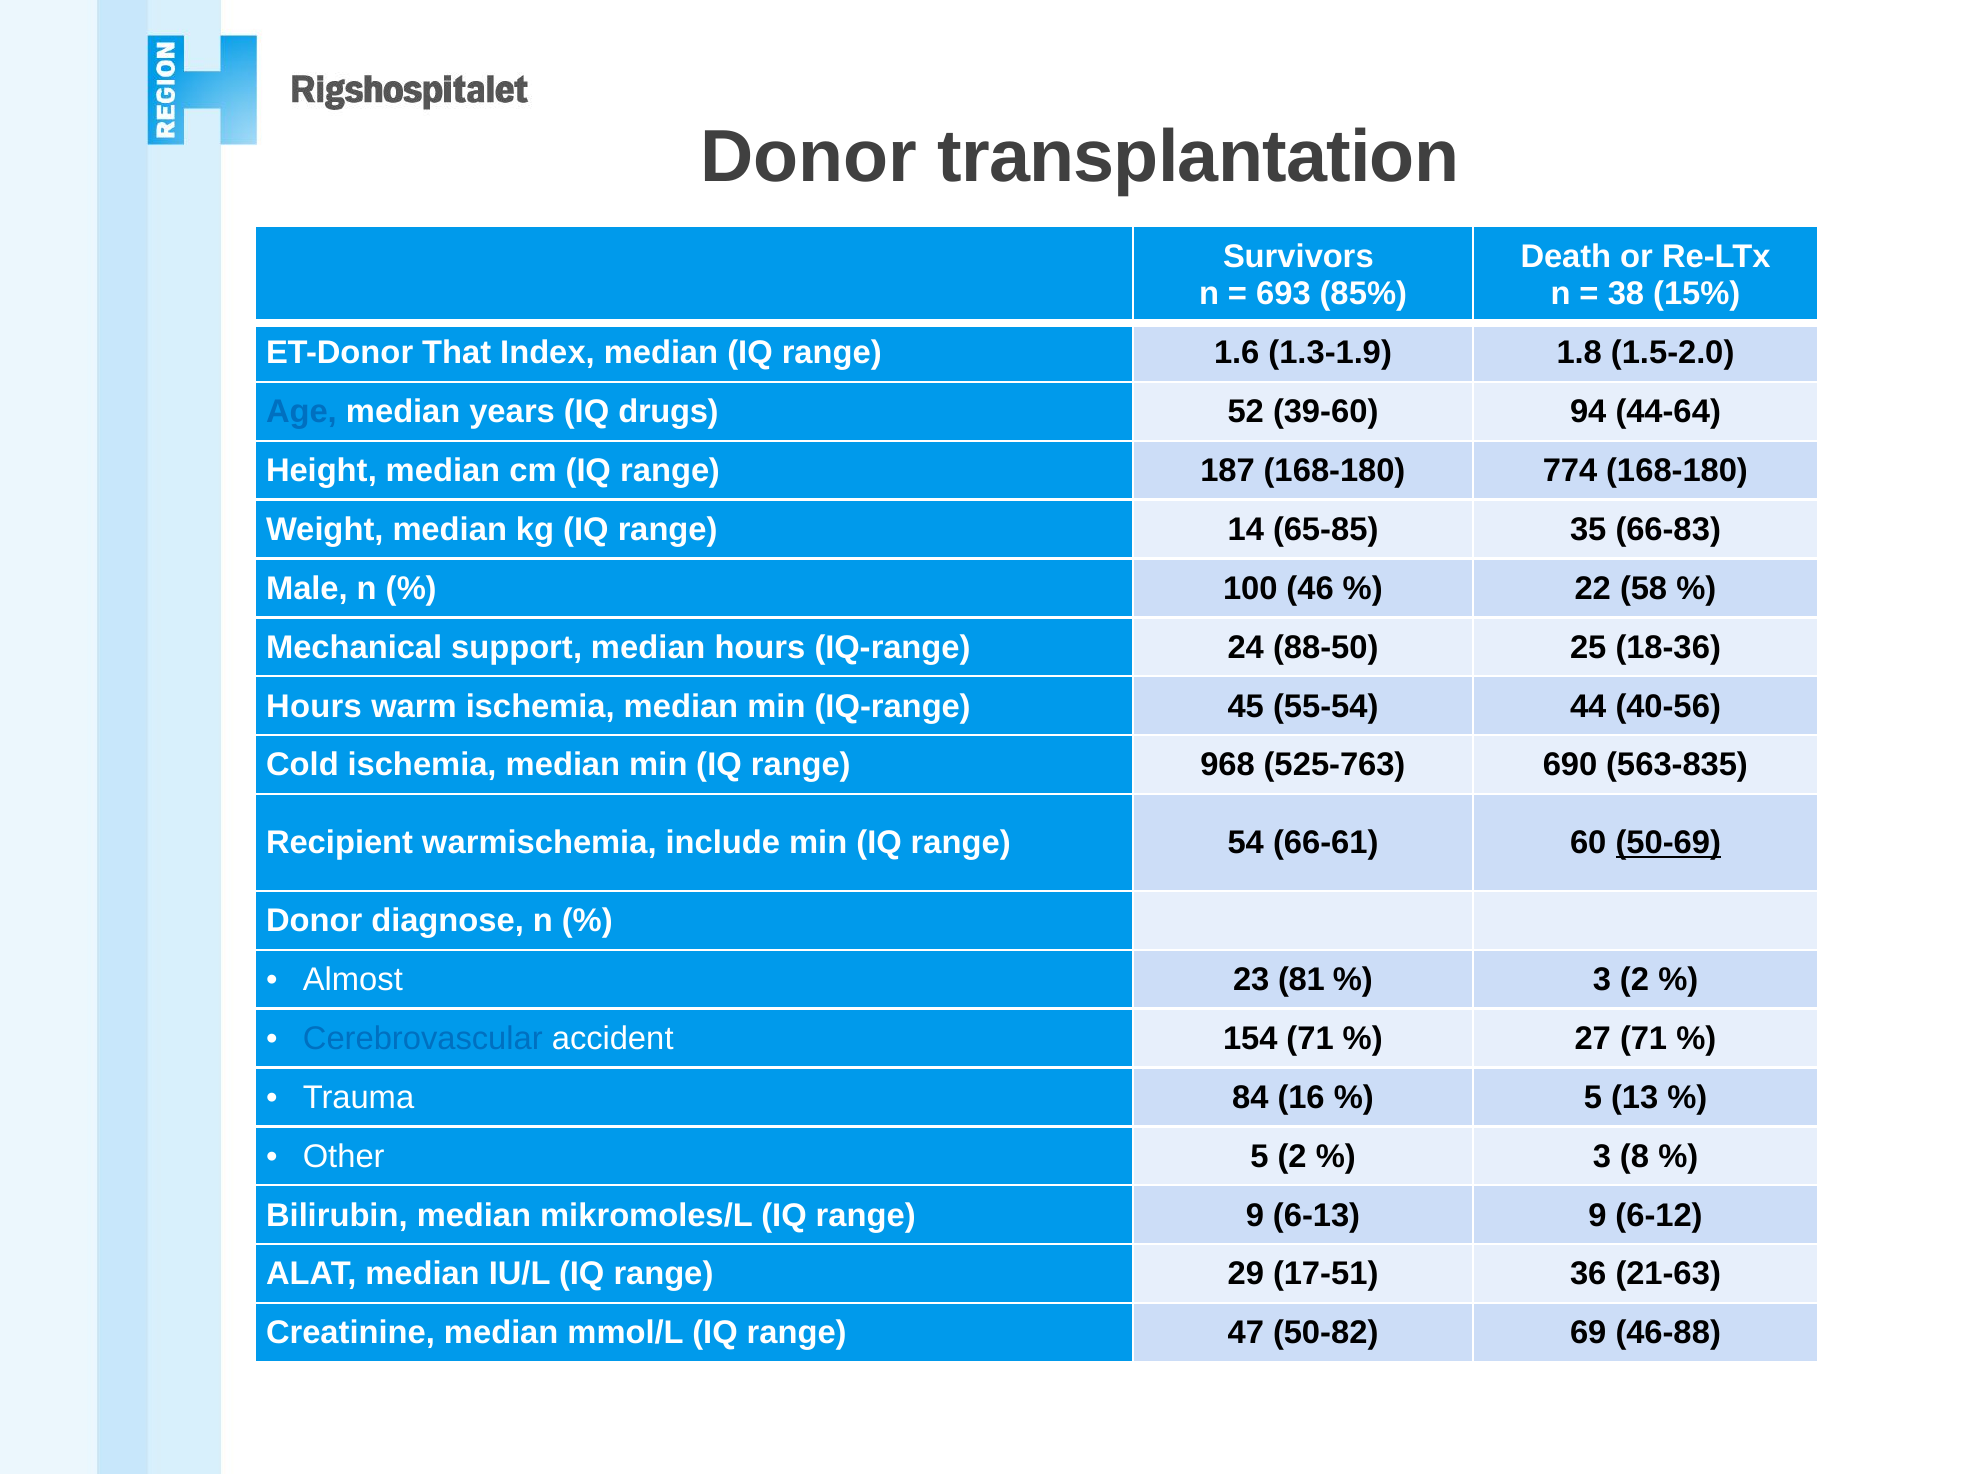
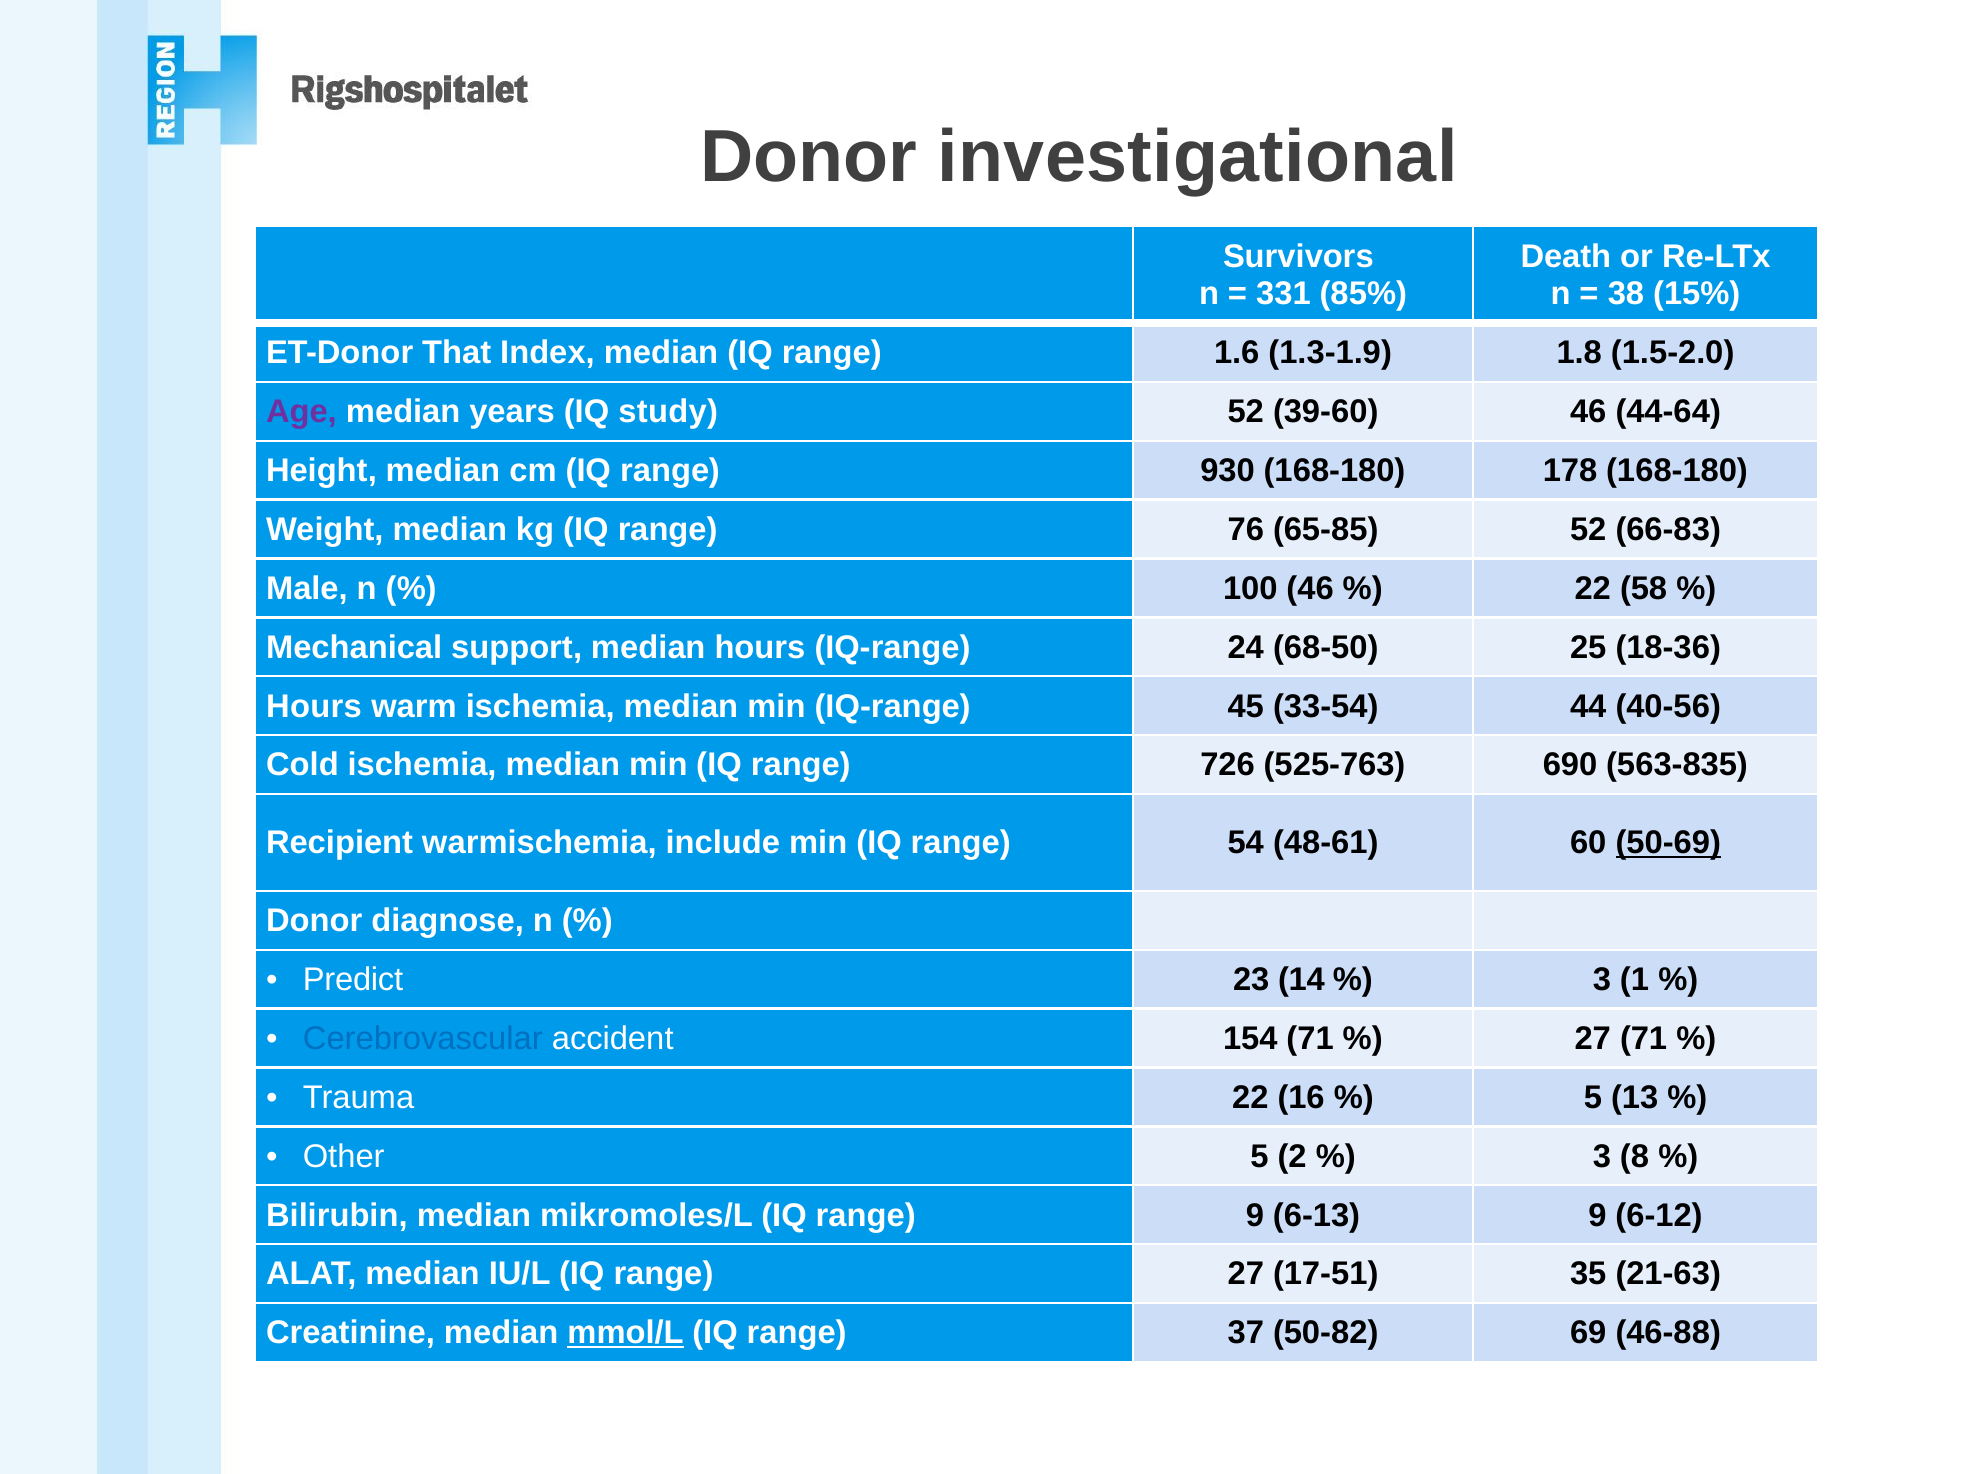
transplantation: transplantation -> investigational (1198, 157)
693: 693 -> 331 (1284, 294)
Age colour: blue -> purple (301, 412)
drugs: drugs -> study (668, 412)
39-60 94: 94 -> 46 (1588, 412)
187: 187 -> 930 (1228, 471)
774: 774 -> 178 (1570, 471)
14: 14 -> 76 (1246, 530)
65-85 35: 35 -> 52 (1588, 530)
88-50: 88-50 -> 68-50 (1326, 647)
55-54: 55-54 -> 33-54 (1326, 706)
968: 968 -> 726 (1228, 765)
66-61: 66-61 -> 48-61 (1326, 843)
Almost: Almost -> Predict (353, 980)
81: 81 -> 14 (1301, 980)
3 2: 2 -> 1 (1635, 980)
Trauma 84: 84 -> 22 (1250, 1097)
range 29: 29 -> 27 (1246, 1274)
36: 36 -> 35 (1588, 1274)
mmol/L underline: none -> present (626, 1333)
47: 47 -> 37 (1246, 1333)
